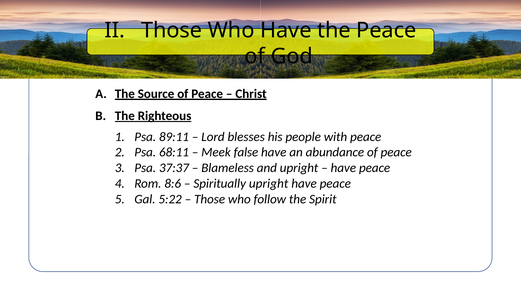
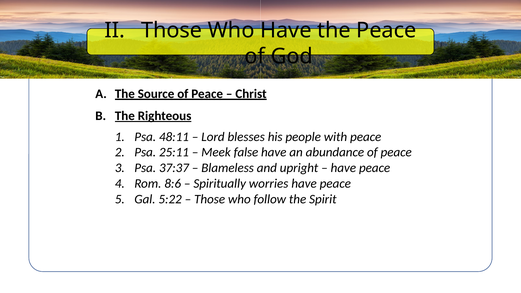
89:11: 89:11 -> 48:11 (174, 137)
68:11: 68:11 -> 25:11 (174, 152)
Spiritually upright: upright -> worries (269, 184)
